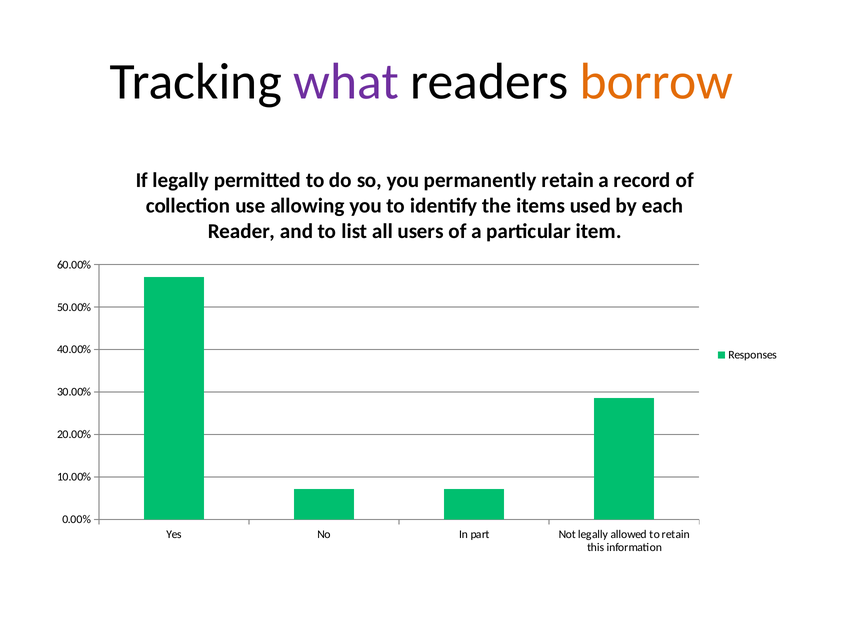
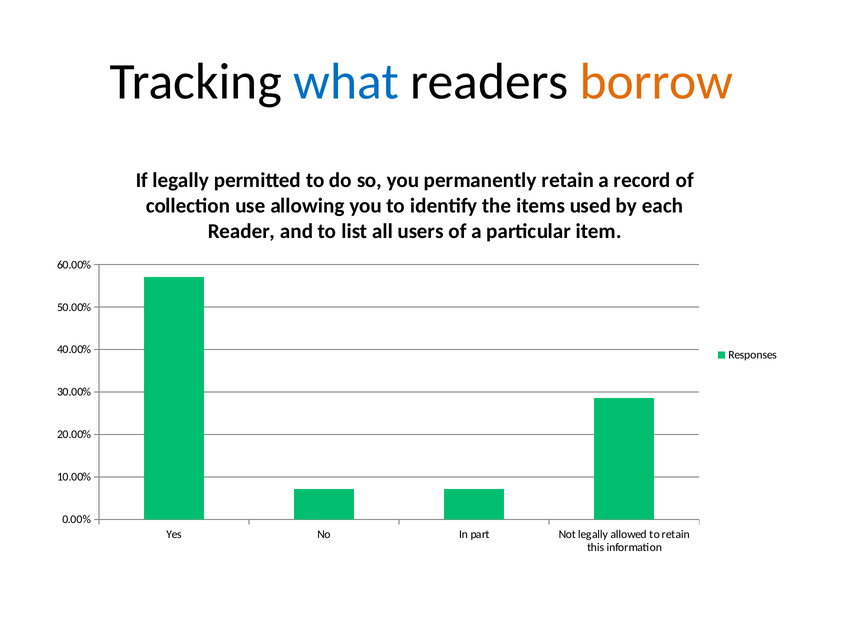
what colour: purple -> blue (346, 82)
